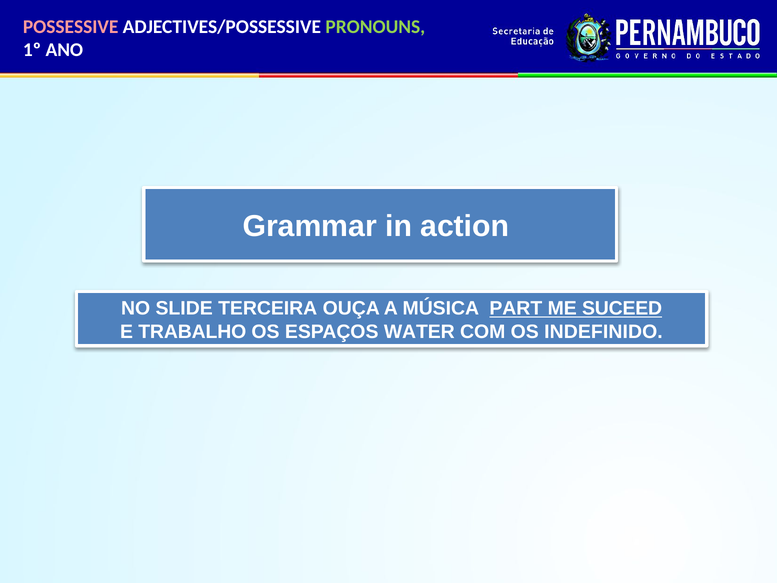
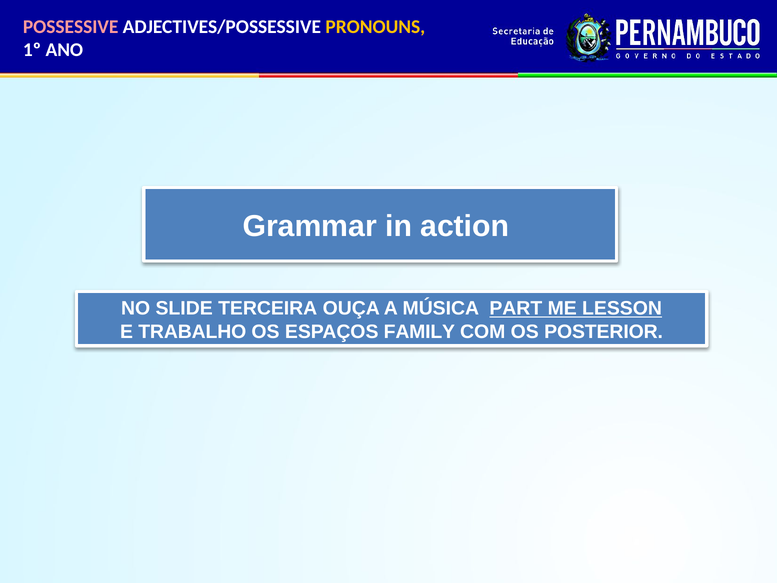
PRONOUNS colour: light green -> yellow (375, 27)
SUCEED: SUCEED -> LESSON (622, 308)
WATER: WATER -> FAMILY (419, 331)
INDEFINIDO: INDEFINIDO -> POSTERIOR (604, 331)
